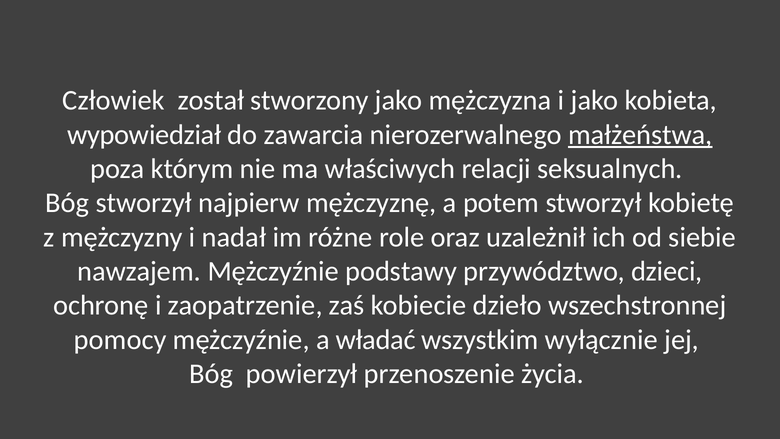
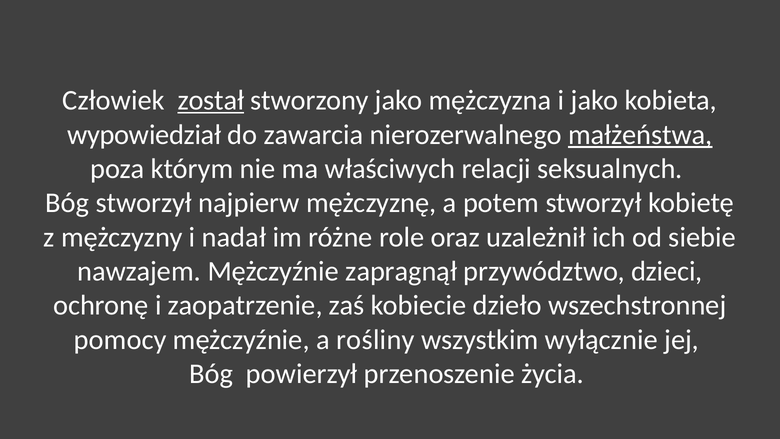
został underline: none -> present (211, 100)
podstawy: podstawy -> zapragnął (401, 271)
władać: władać -> rośliny (375, 339)
